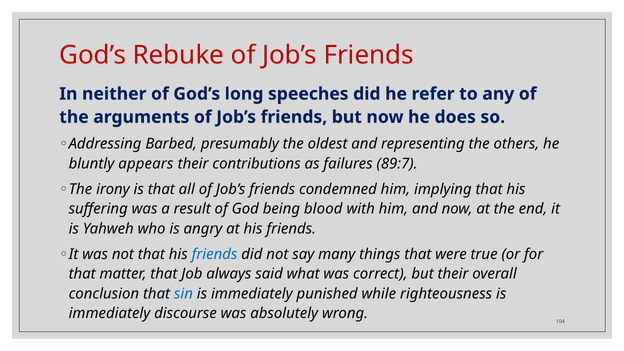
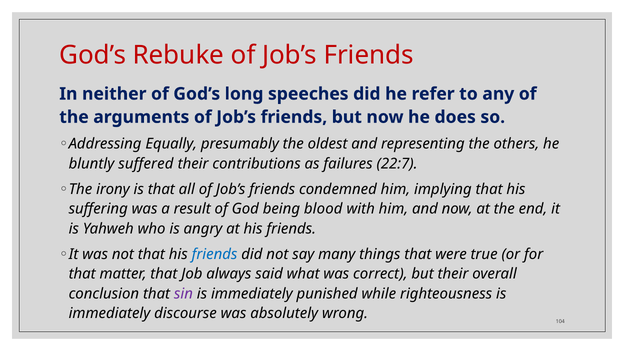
Barbed: Barbed -> Equally (171, 144)
appears: appears -> suffered (146, 164)
89:7: 89:7 -> 22:7 (397, 164)
sin colour: blue -> purple (183, 294)
